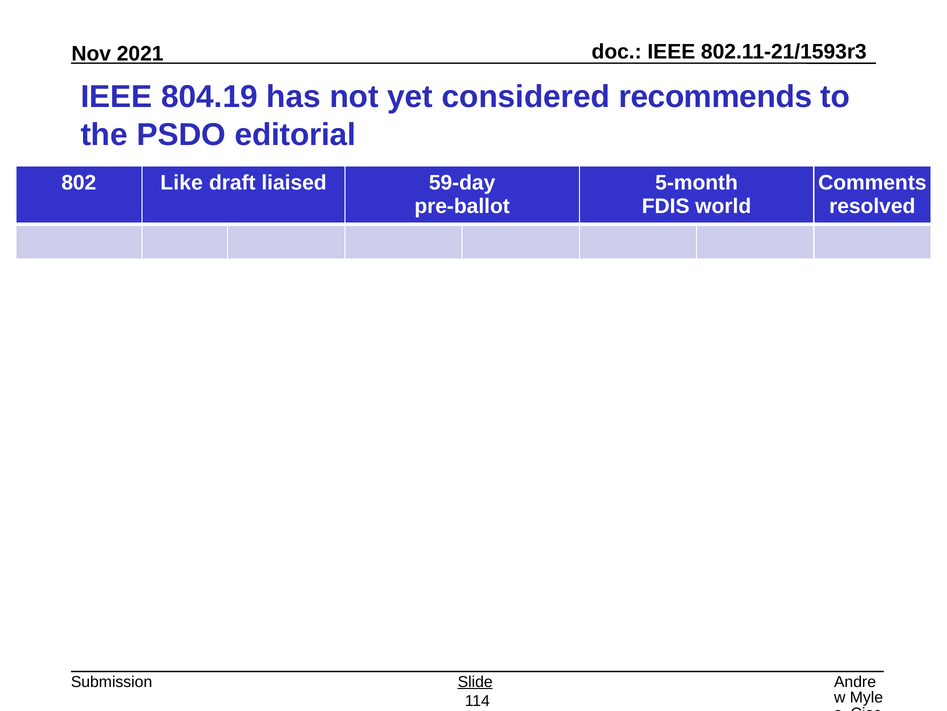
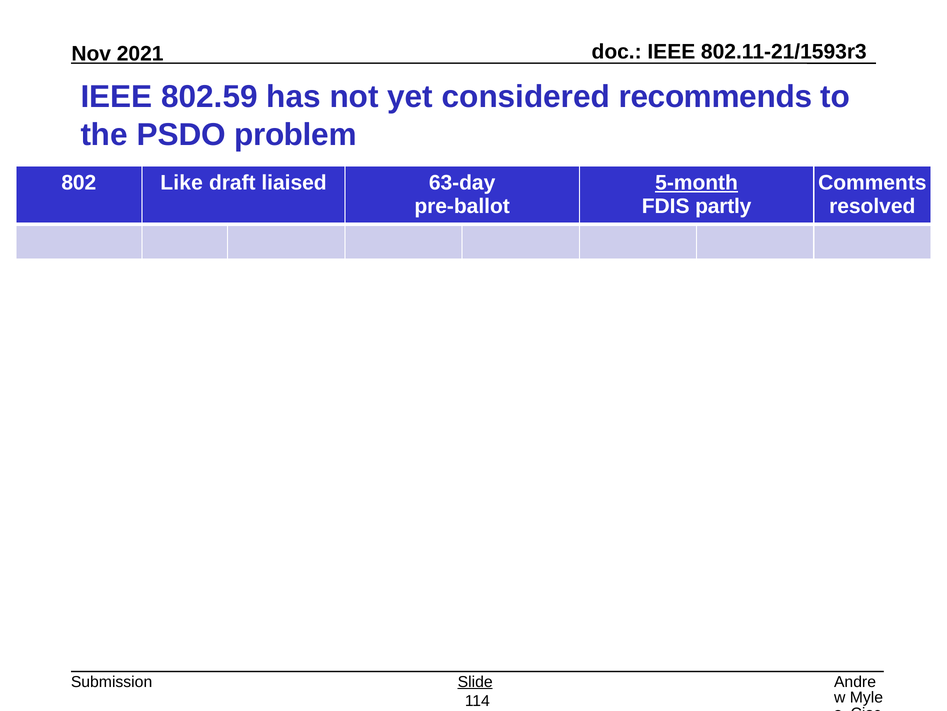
804.19: 804.19 -> 802.59 (209, 97)
editorial: editorial -> problem (295, 135)
59-day: 59-day -> 63-day (462, 182)
5-month underline: none -> present (697, 182)
world: world -> partly (723, 206)
